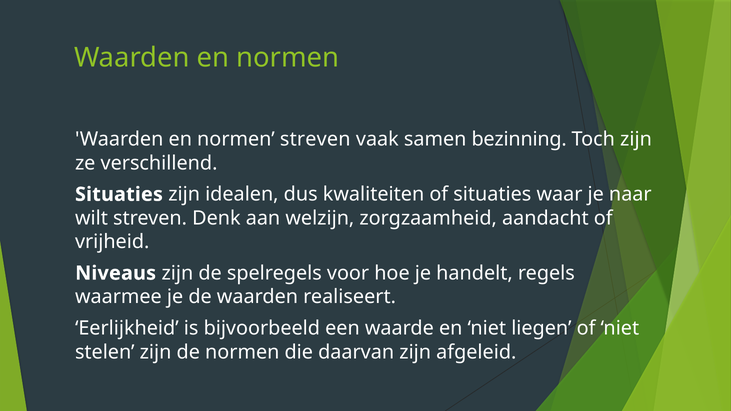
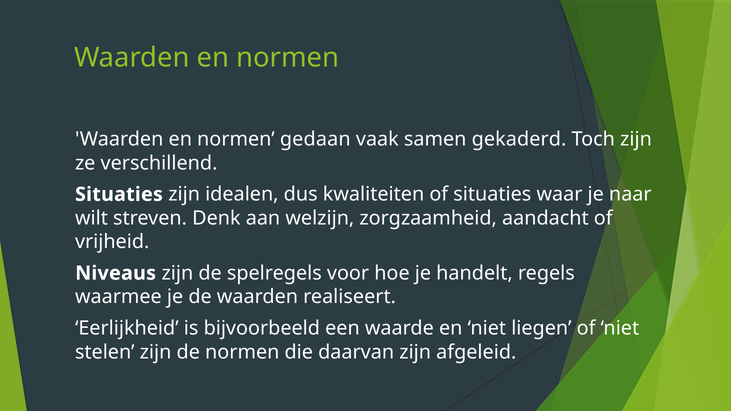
normen streven: streven -> gedaan (315, 139)
bezinning: bezinning -> gekaderd (519, 139)
